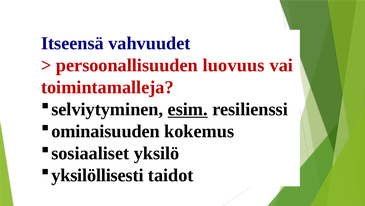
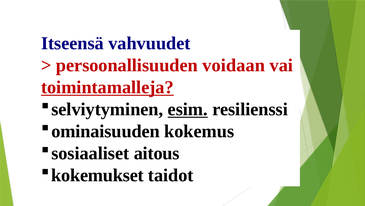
luovuus: luovuus -> voidaan (234, 65)
toimintamalleja underline: none -> present (107, 87)
yksilö: yksilö -> aitous (157, 153)
yksilöllisesti: yksilöllisesti -> kokemukset (97, 175)
